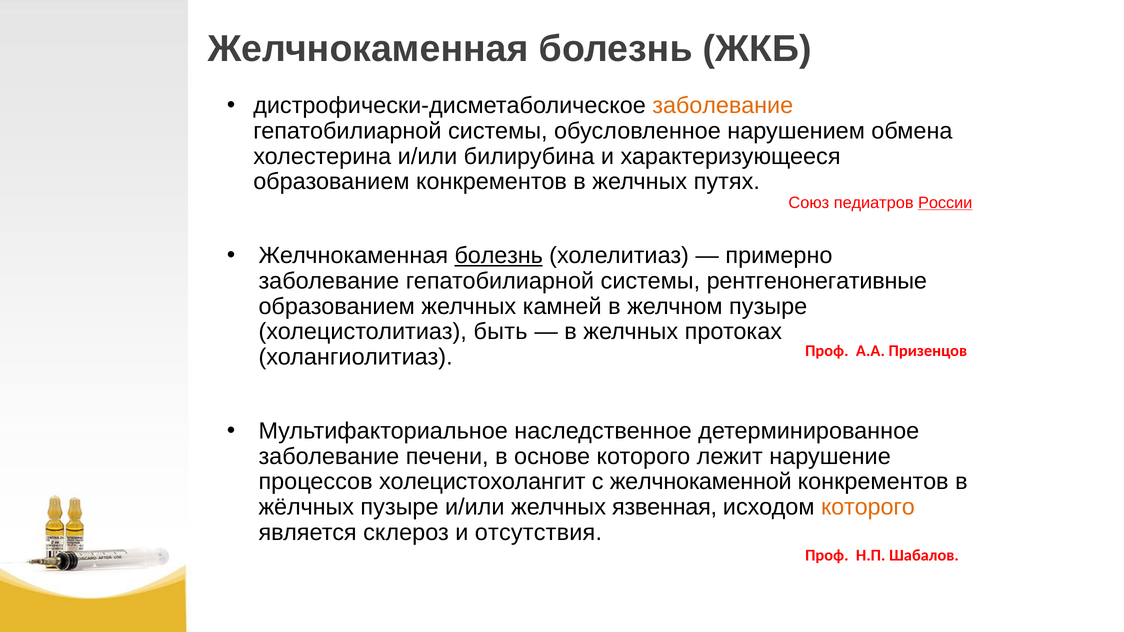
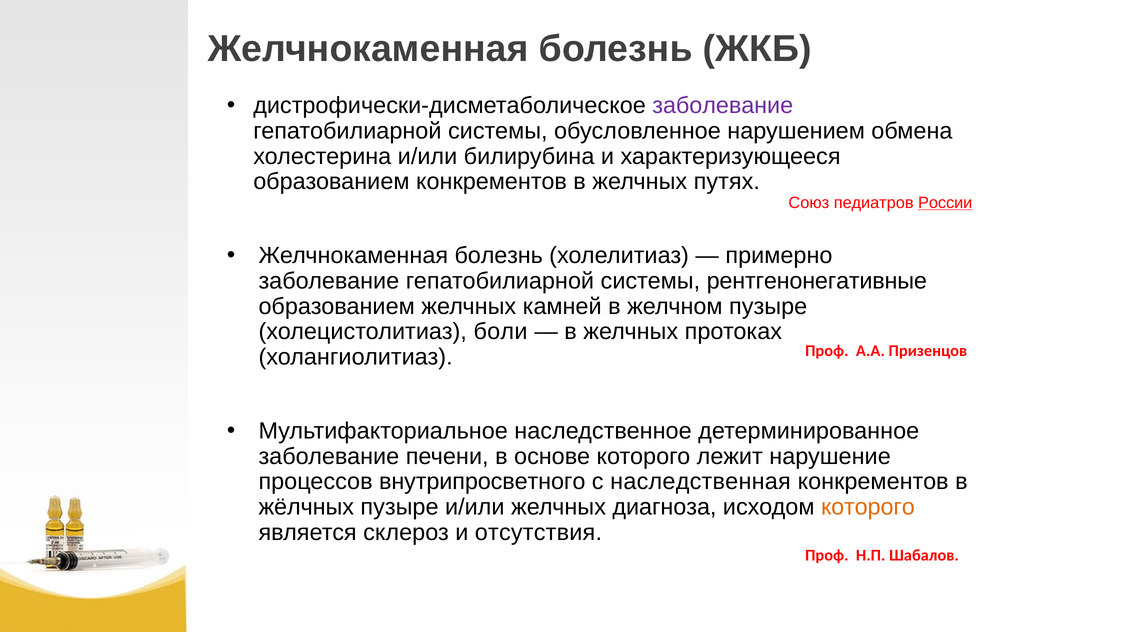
заболевание colour: orange -> purple (723, 106)
болезнь underline: present -> none (499, 256)
быть: быть -> боли (501, 332)
холецистохолангит: холецистохолангит -> внутрипросветного (482, 482)
желчнокаменной: желчнокаменной -> наследственная (700, 482)
язвенная: язвенная -> диагноза (664, 507)
